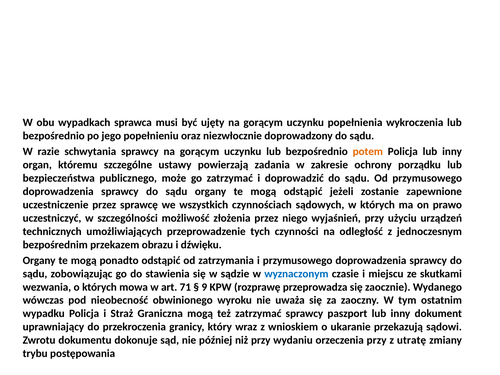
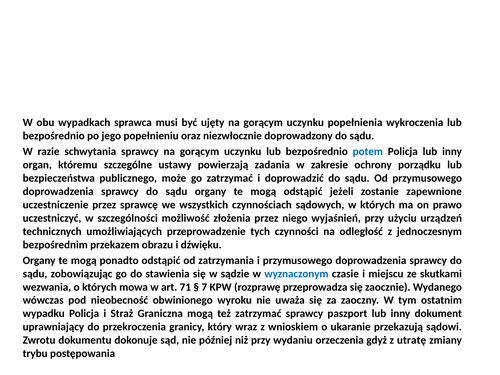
potem colour: orange -> blue (368, 152)
9: 9 -> 7 (204, 287)
orzeczenia przy: przy -> gdyż (377, 340)
